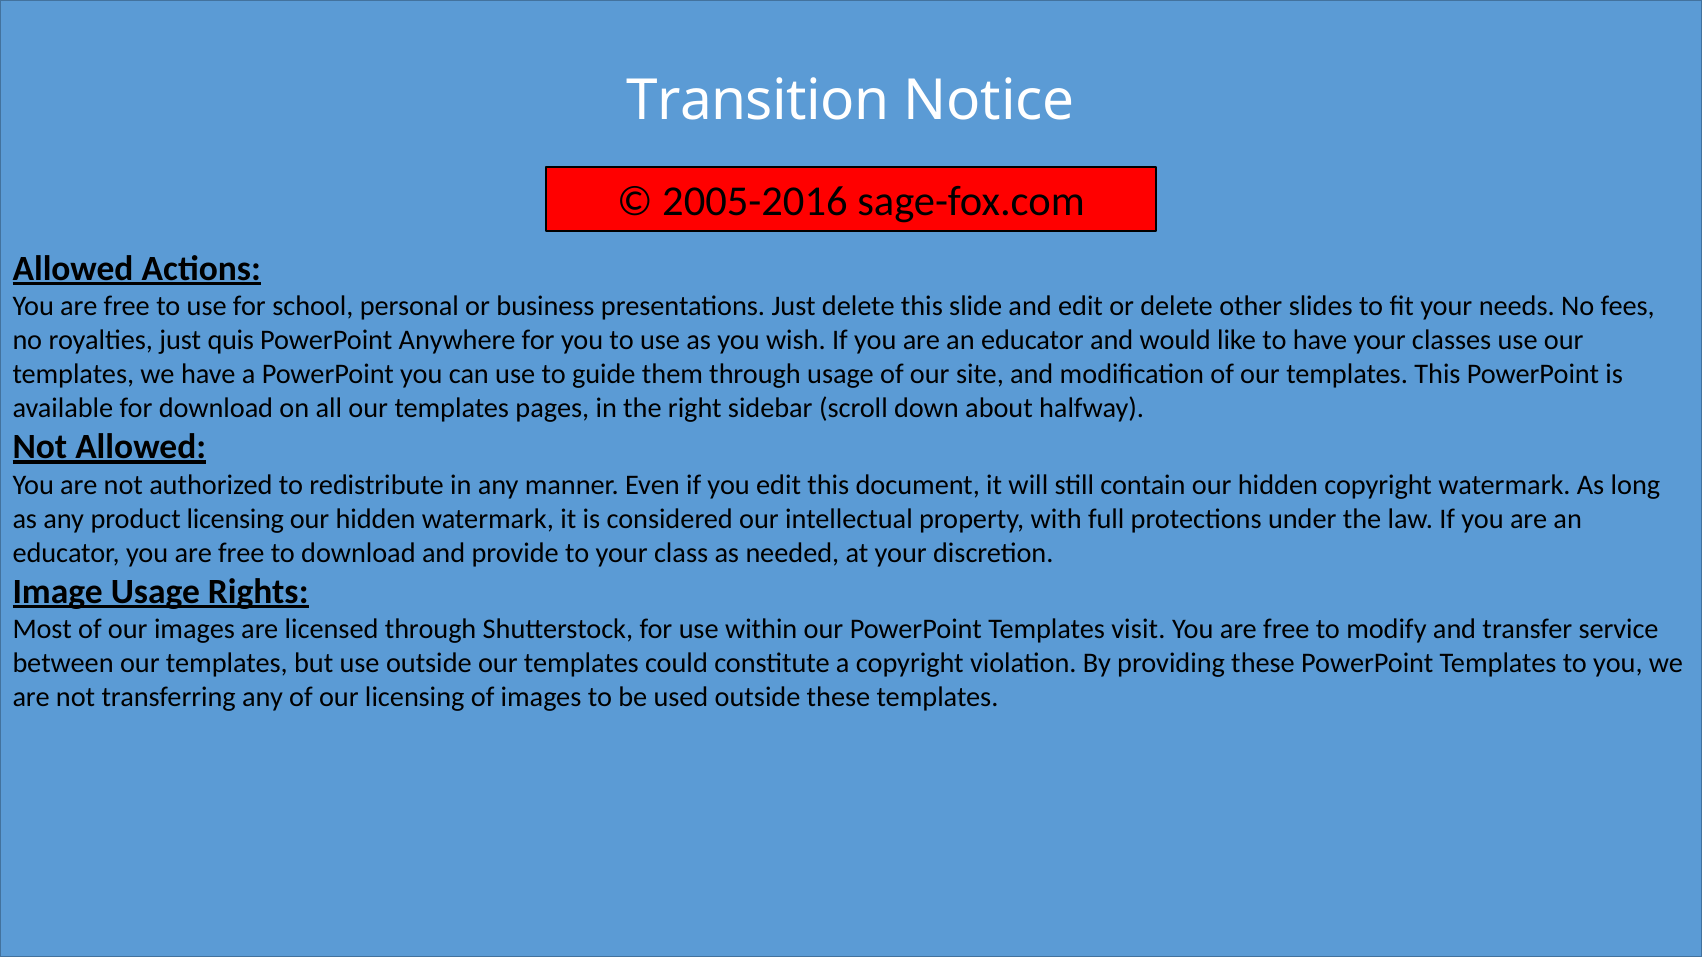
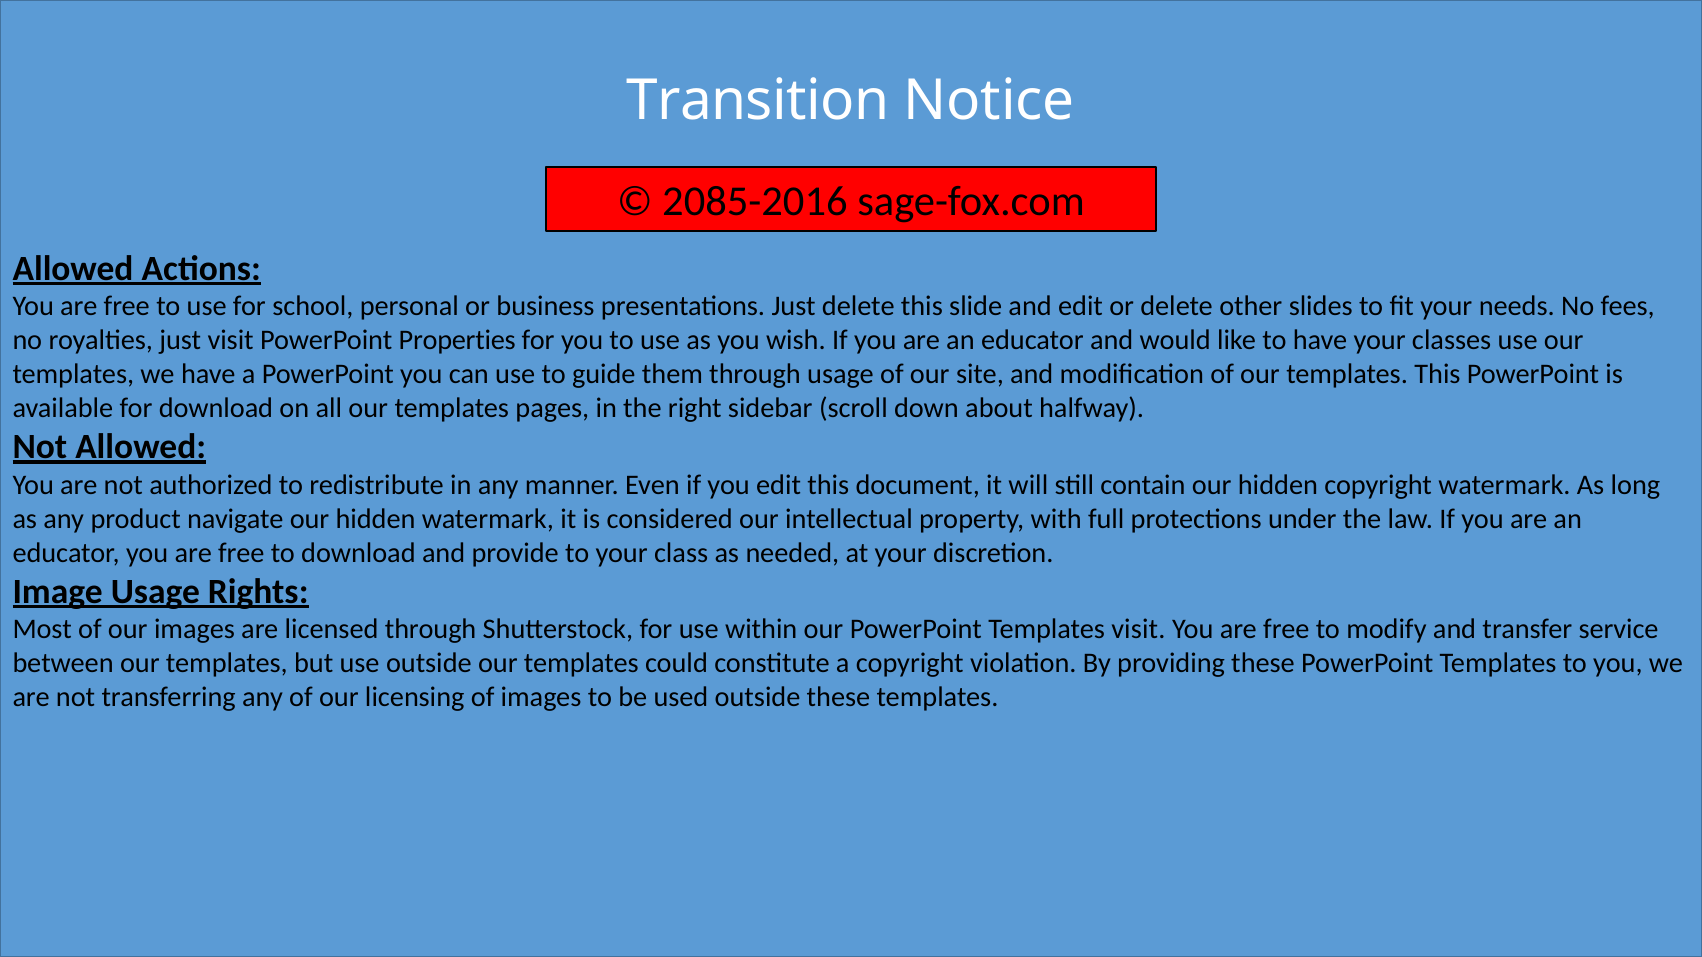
2005-2016: 2005-2016 -> 2085-2016 (755, 202)
just quis: quis -> visit (231, 340)
Anywhere: Anywhere -> Properties (457, 340)
product licensing: licensing -> navigate (235, 519)
